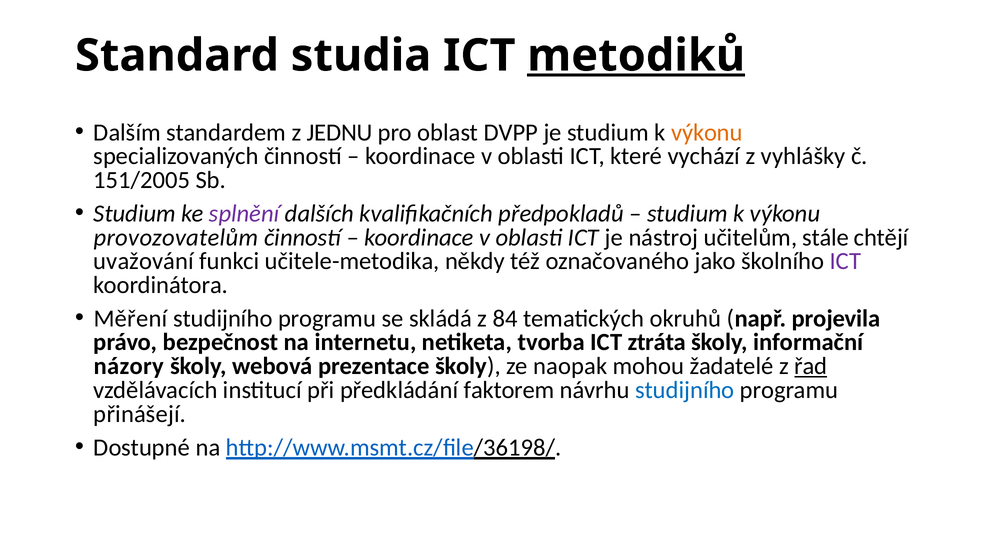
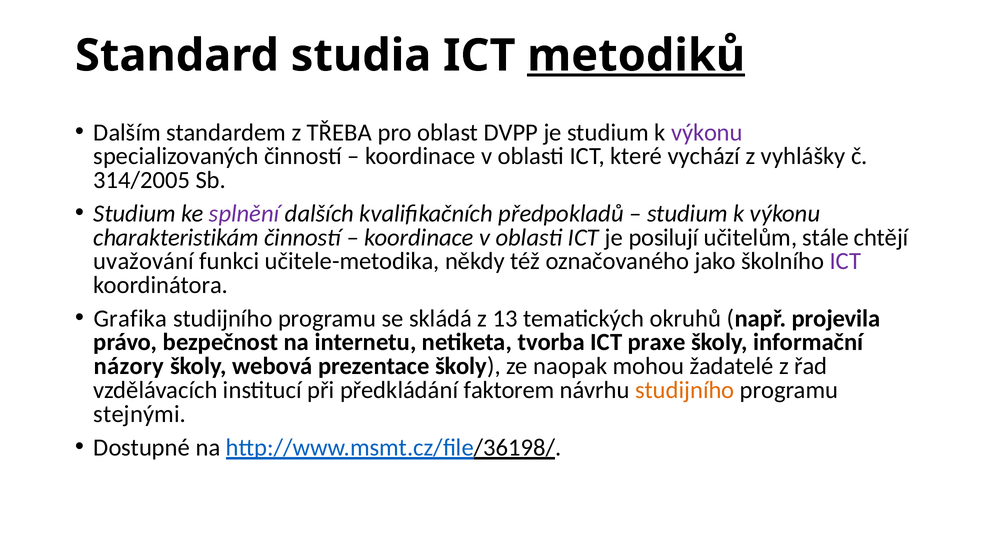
JEDNU: JEDNU -> TŘEBA (339, 132)
výkonu colour: orange -> purple (707, 132)
151/2005: 151/2005 -> 314/2005 (142, 180)
provozovatelům: provozovatelům -> charakteristikám (176, 237)
nástroj: nástroj -> posilují (663, 237)
Měření: Měření -> Grafika (130, 318)
84: 84 -> 13 (505, 318)
ztráta: ztráta -> praxe (657, 342)
řad underline: present -> none (811, 366)
studijního colour: blue -> orange (685, 390)
přinášejí: přinášejí -> stejnými (140, 414)
